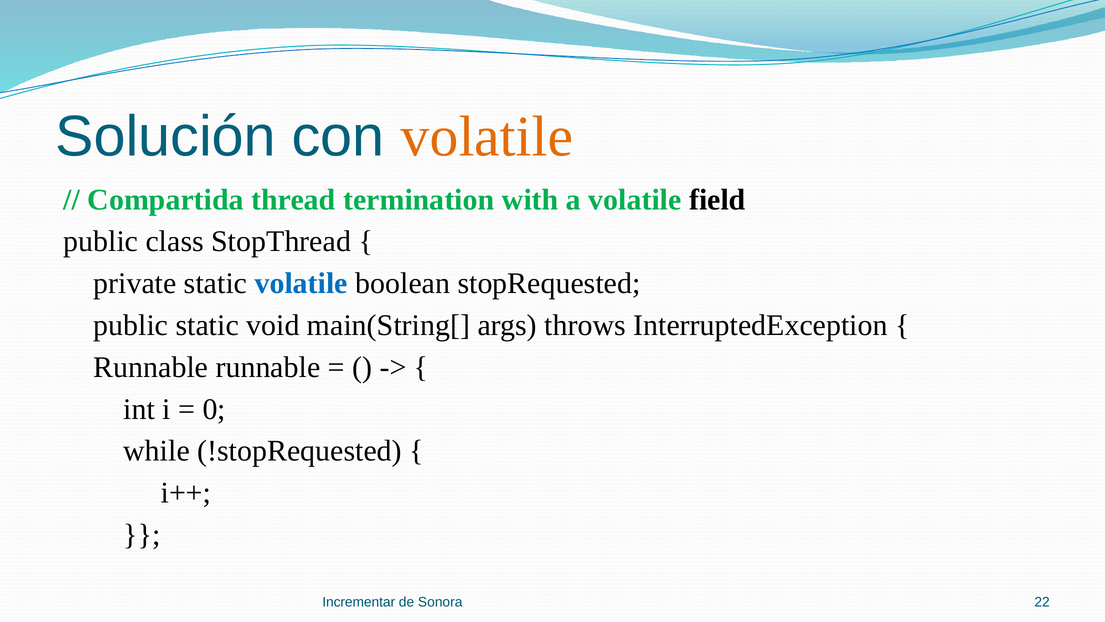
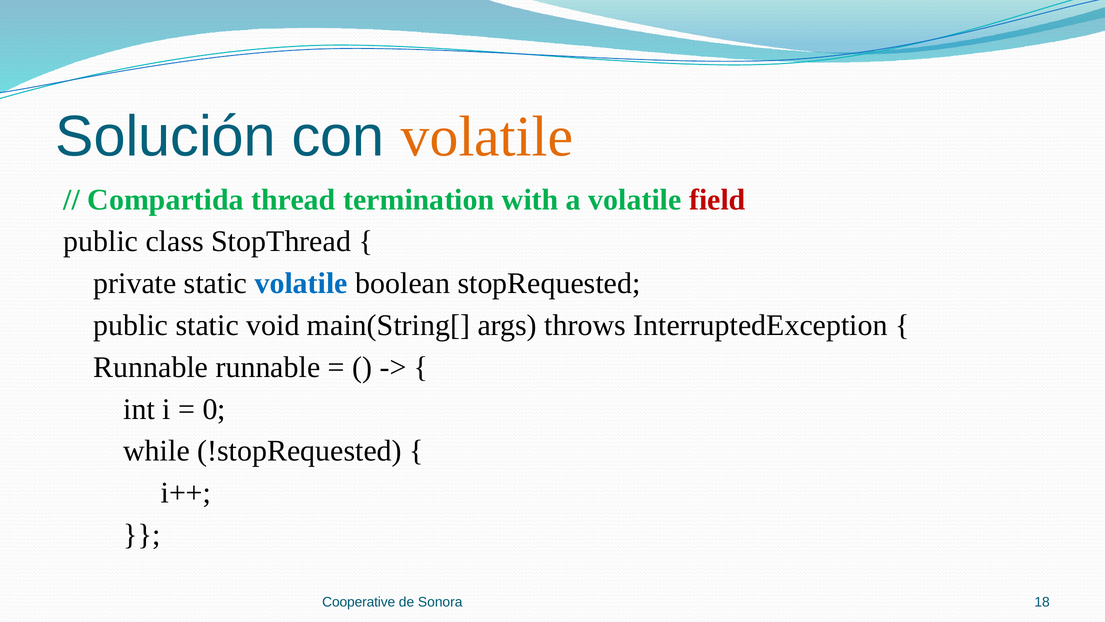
field colour: black -> red (717, 200)
Incrementar: Incrementar -> Cooperative (359, 602)
22: 22 -> 18 (1042, 602)
